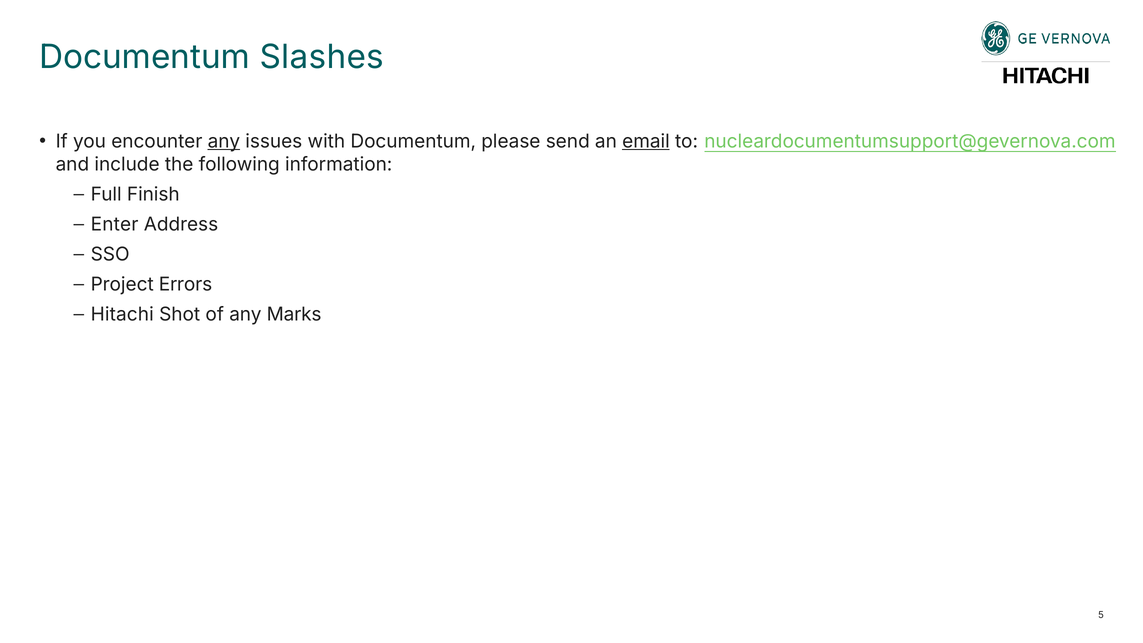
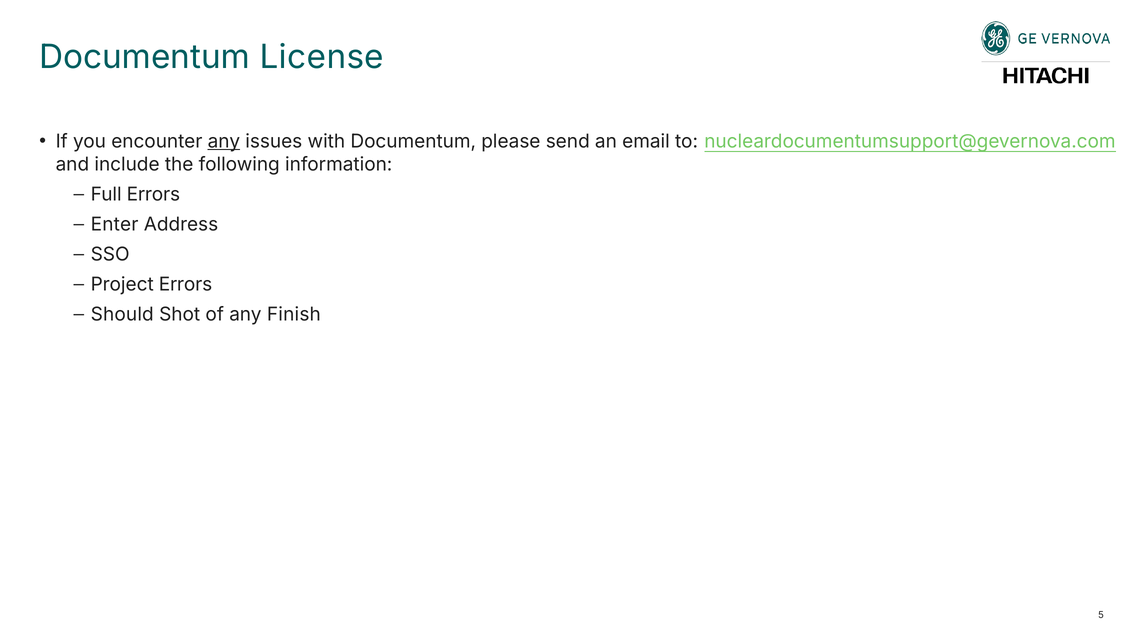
Slashes: Slashes -> License (322, 57)
email underline: present -> none (646, 141)
Full Finish: Finish -> Errors (153, 194)
Hitachi: Hitachi -> Should (122, 314)
Marks: Marks -> Finish (294, 314)
